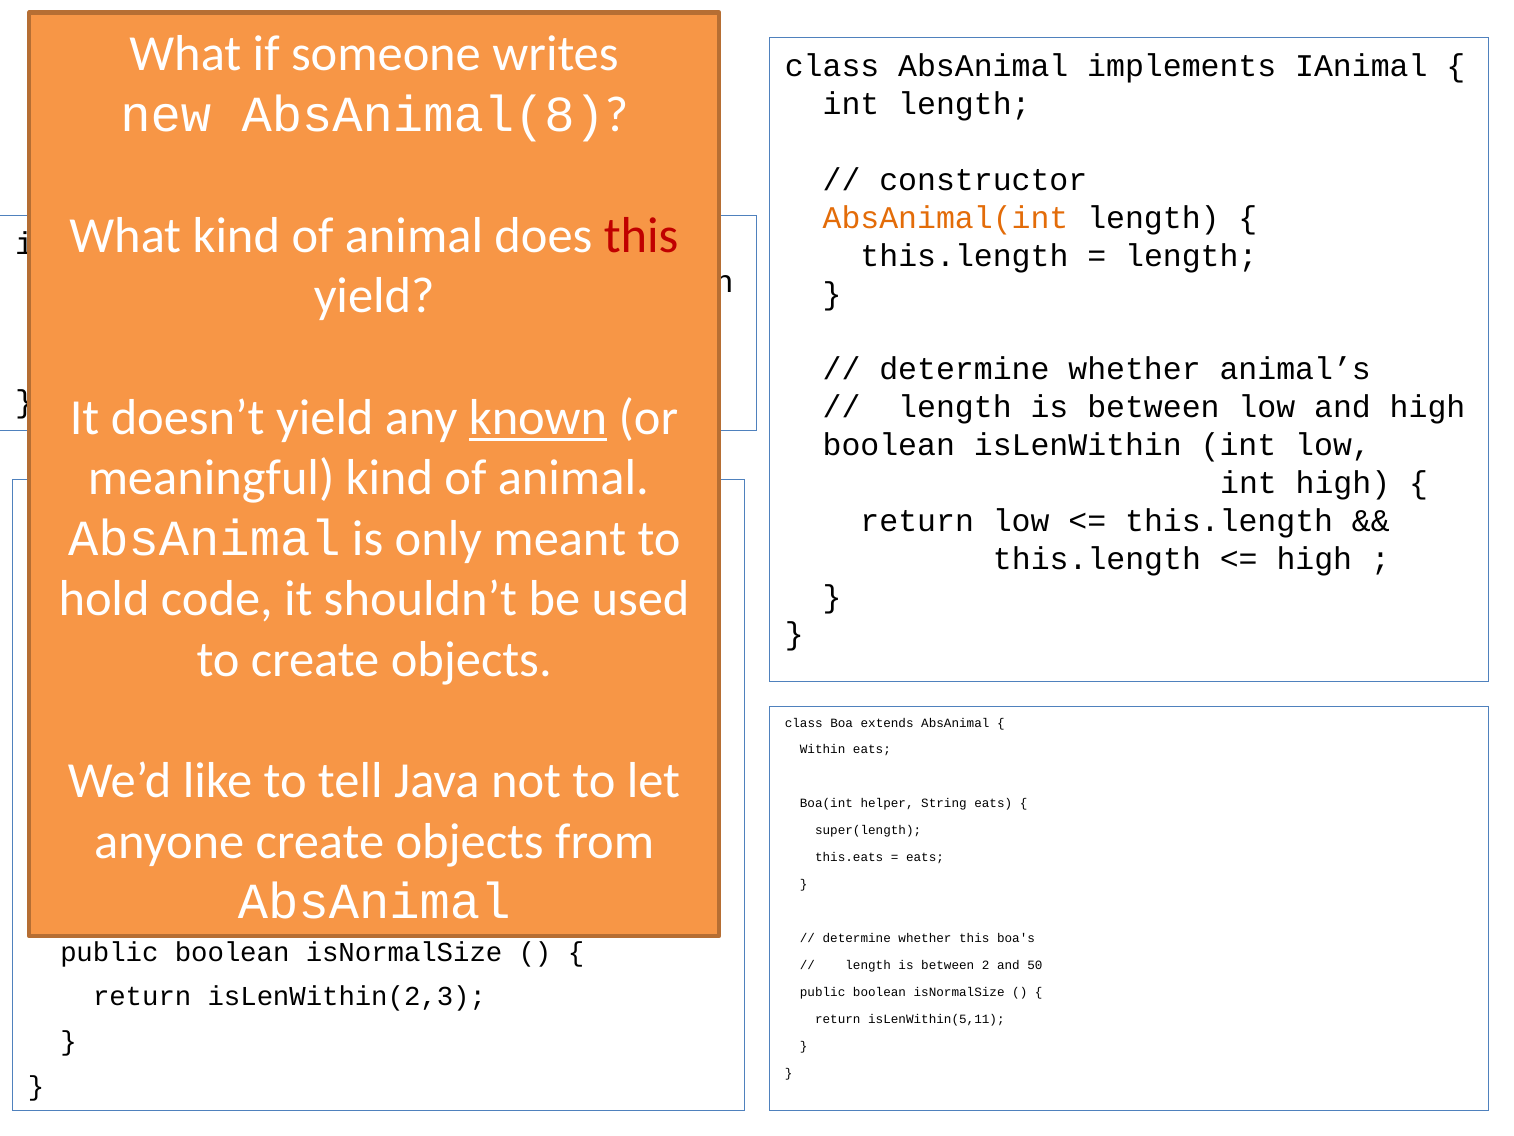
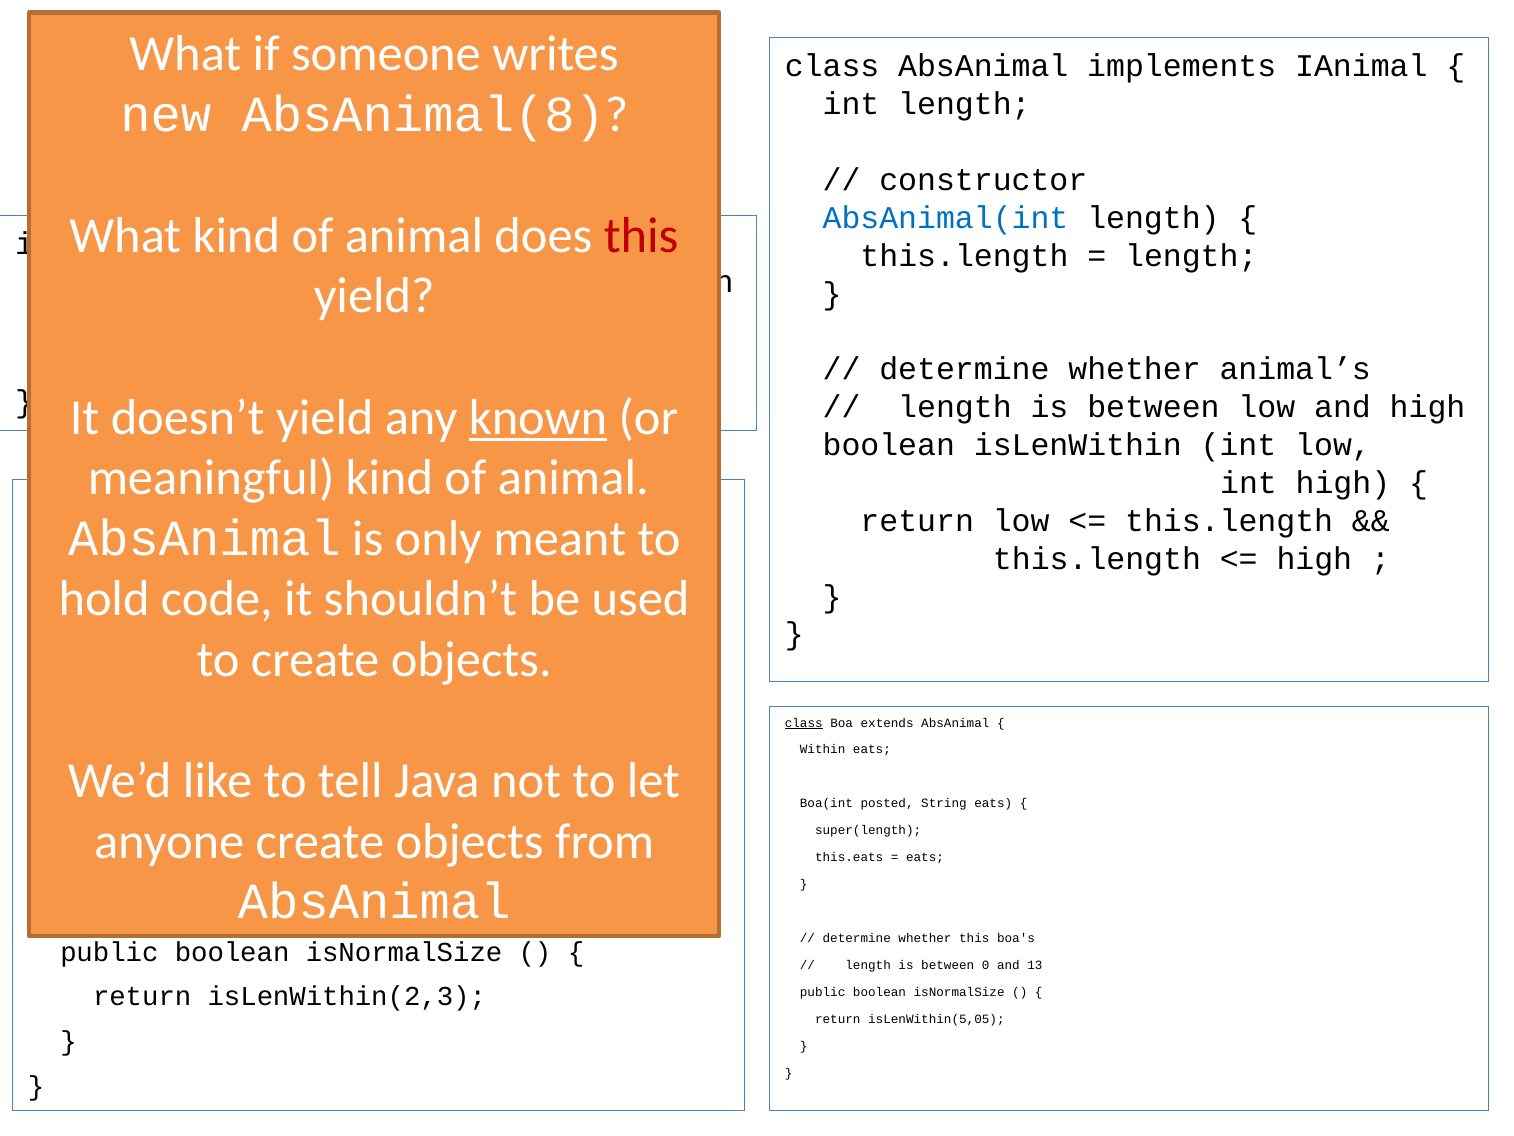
AbsAnimal(int colour: orange -> blue (946, 218)
class underline: none -> present (804, 723)
helper: helper -> posted (887, 803)
2: 2 -> 0 (986, 965)
50: 50 -> 13 (1035, 965)
isLenWithin(5,11: isLenWithin(5,11 -> isLenWithin(5,05 (936, 1019)
